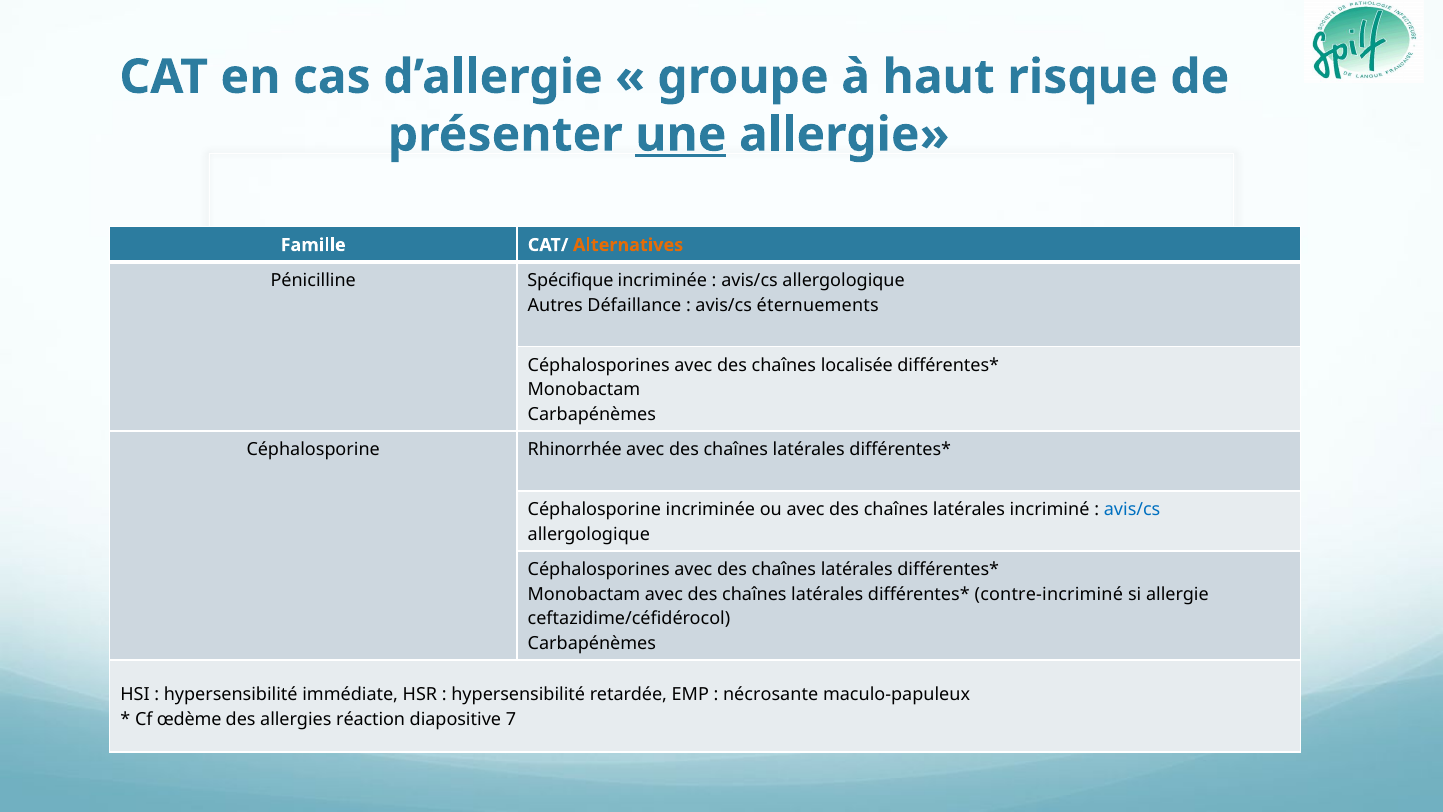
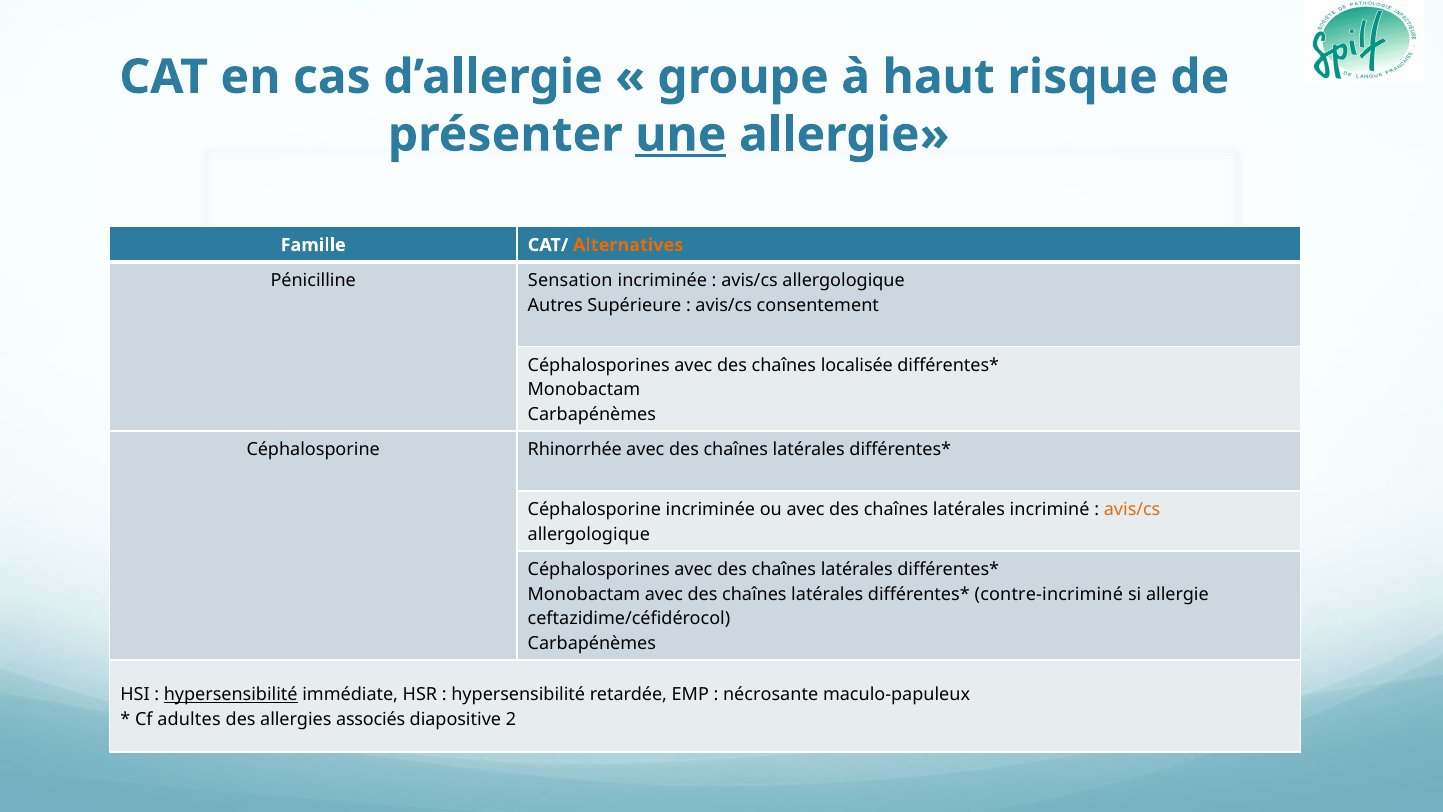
Spécifique: Spécifique -> Sensation (570, 281)
Défaillance: Défaillance -> Supérieure (634, 305)
éternuements: éternuements -> consentement (818, 305)
avis/cs colour: blue -> orange (1132, 509)
hypersensibilité underline: none -> present (231, 694)
œdème: œdème -> adultes (189, 719)
réaction: réaction -> associés (371, 719)
7: 7 -> 2 (511, 719)
